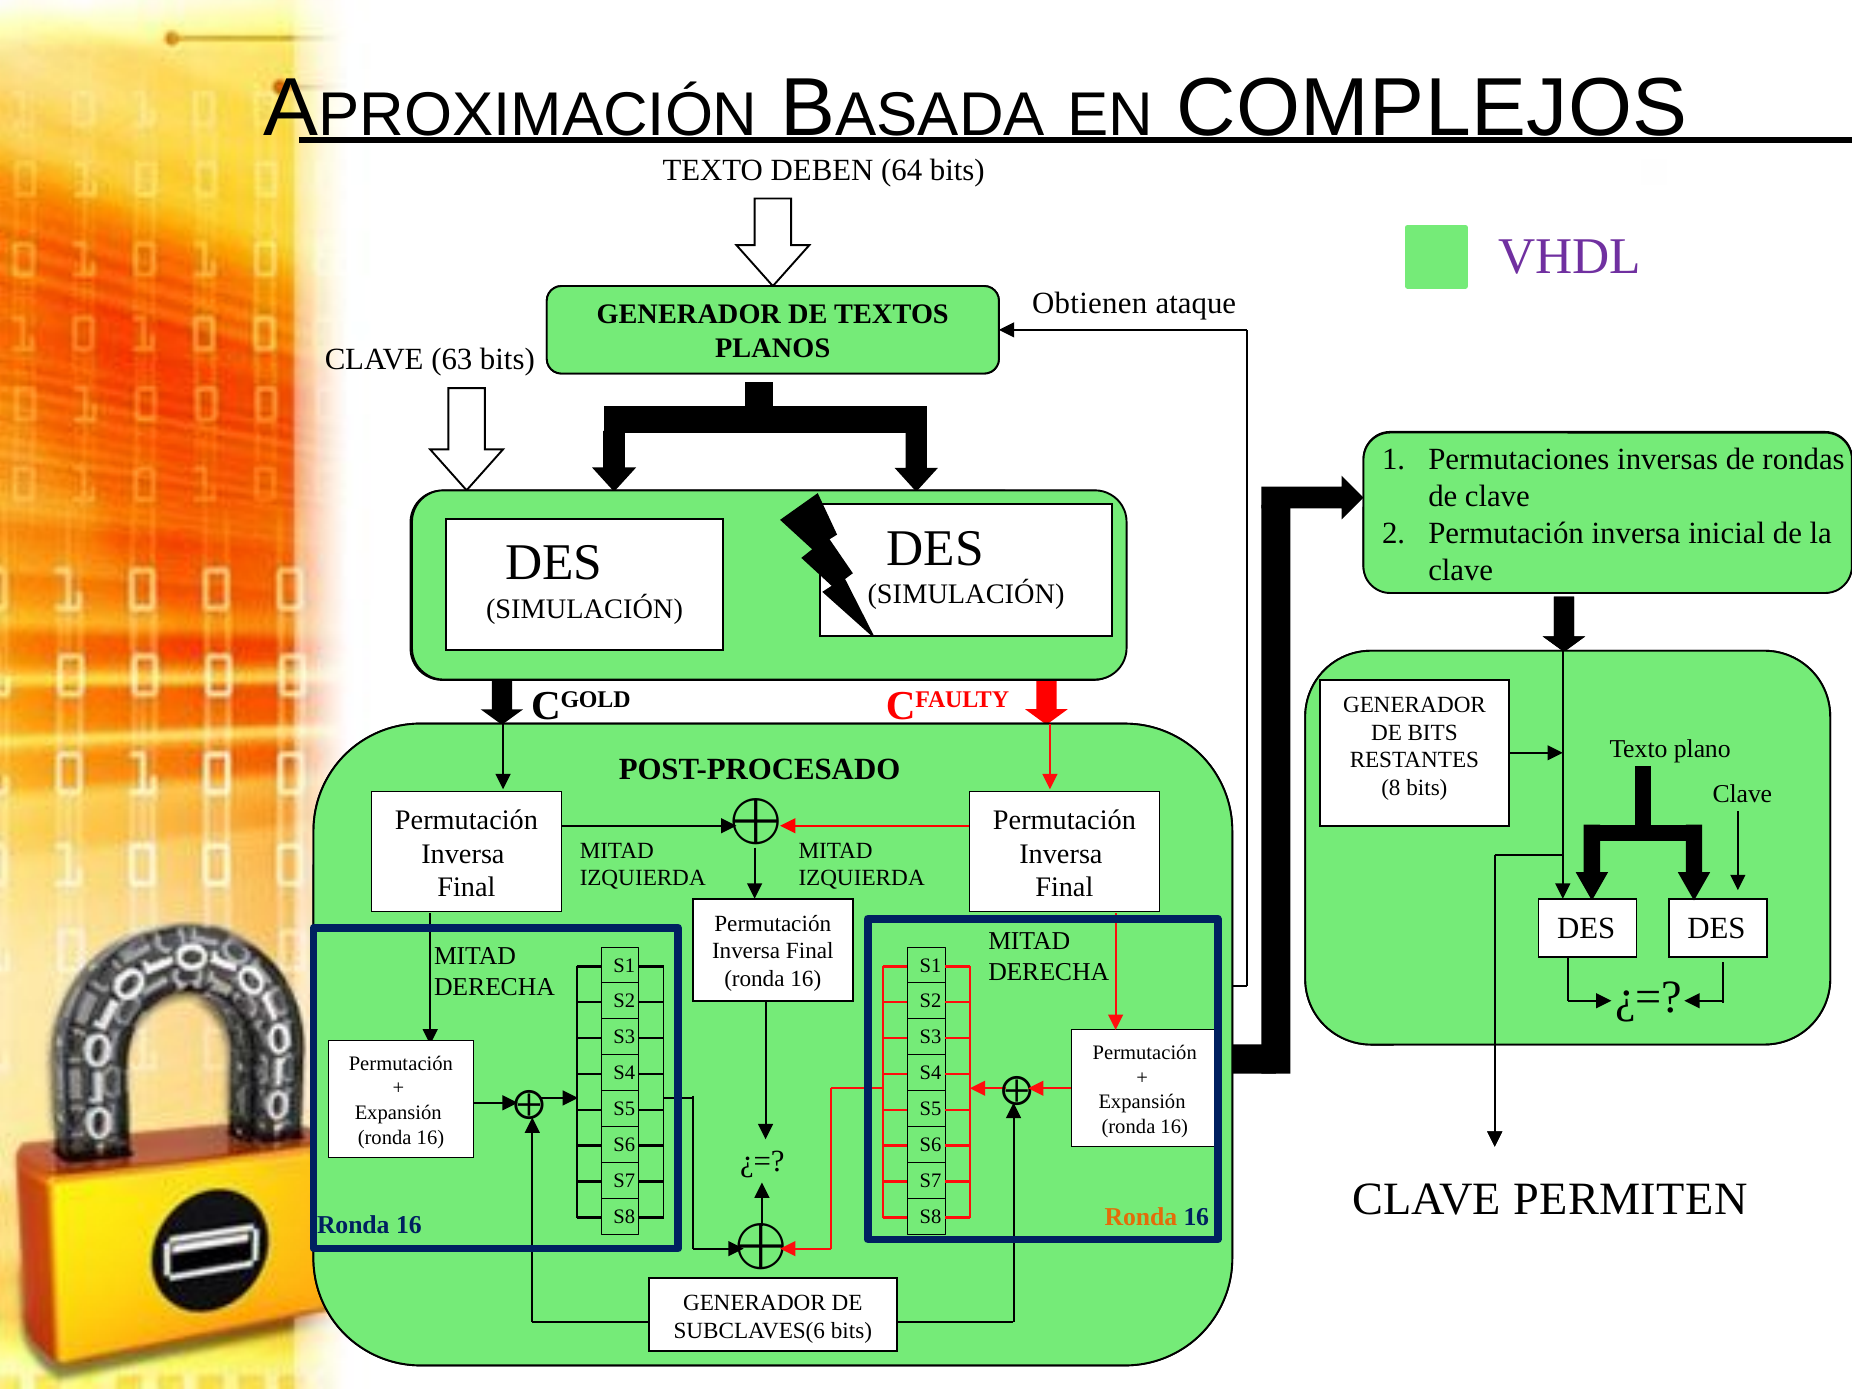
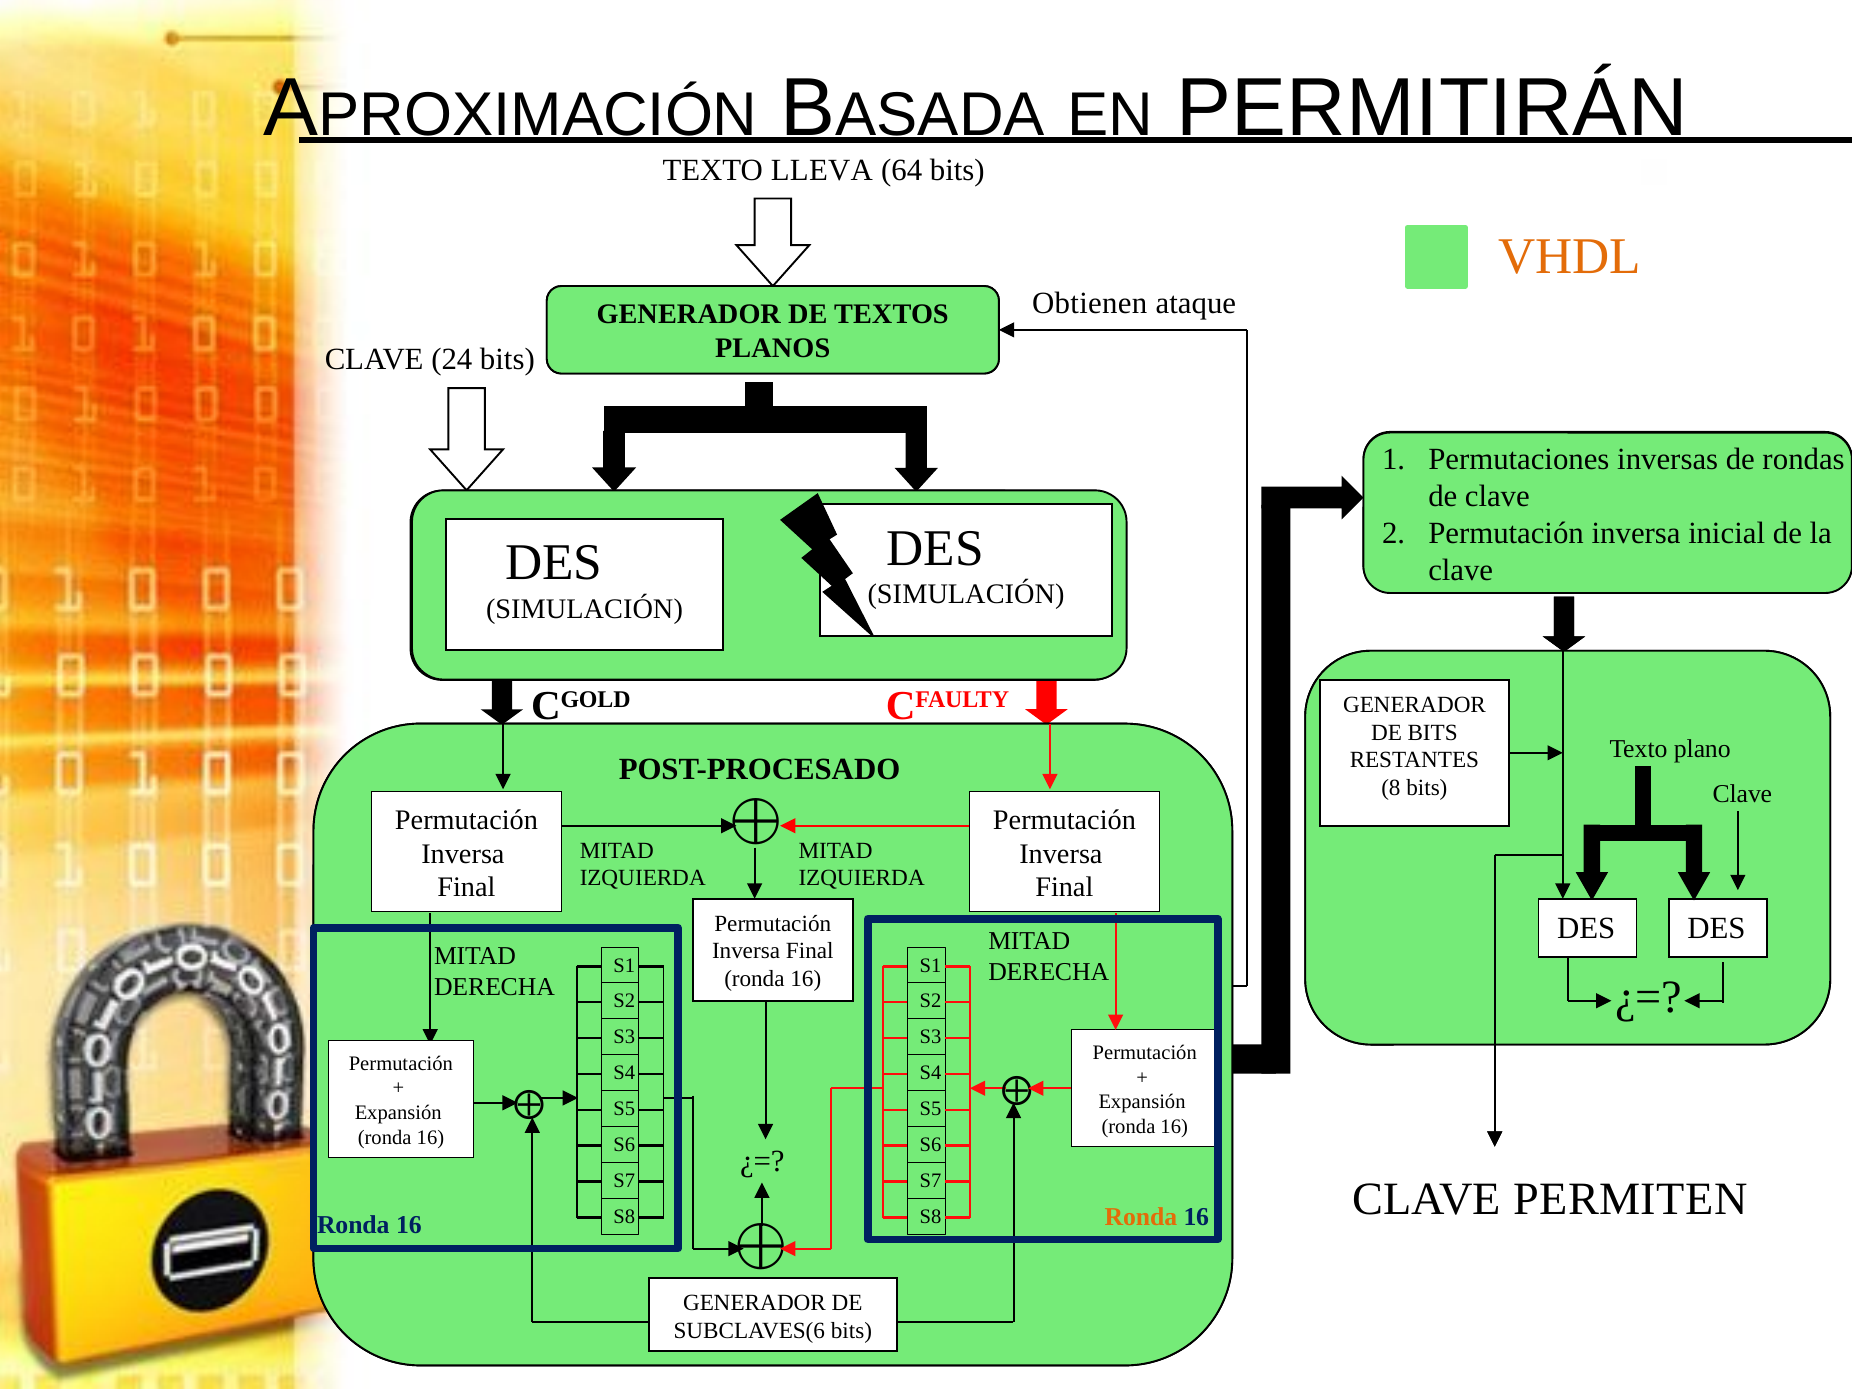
COMPLEJOS: COMPLEJOS -> PERMITIRÁN (1432, 108)
DEBEN: DEBEN -> LLEVA (822, 170)
VHDL colour: purple -> orange (1570, 257)
63: 63 -> 24 (452, 360)
